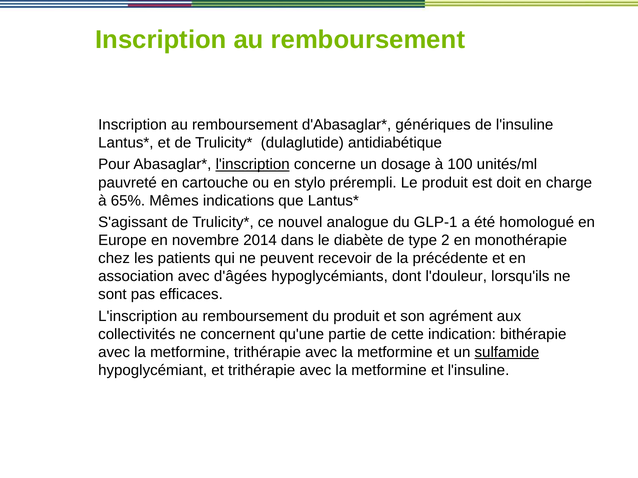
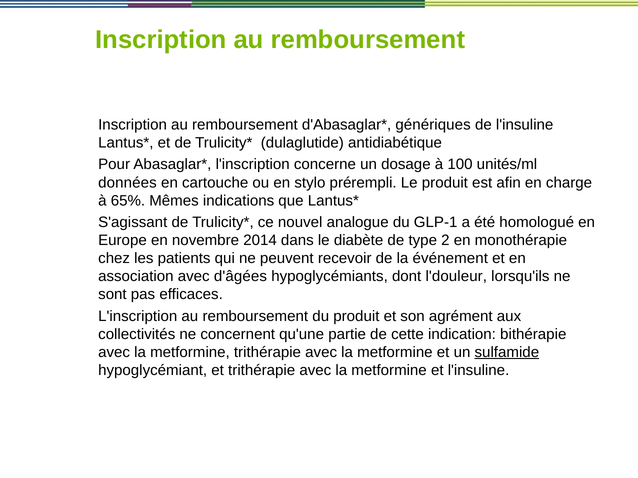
l'inscription underline: present -> none (253, 165)
pauvreté: pauvreté -> données (127, 183)
doit: doit -> afin (509, 183)
précédente: précédente -> événement (450, 259)
